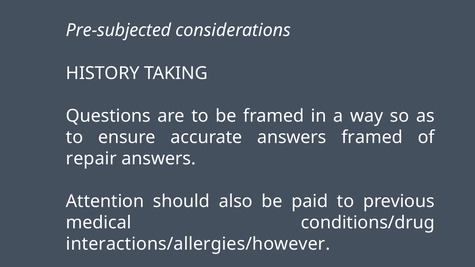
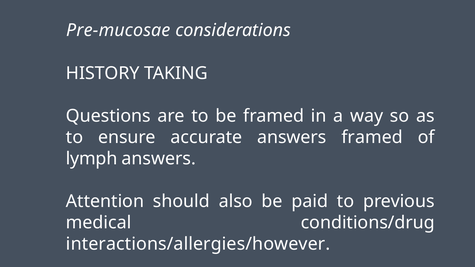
Pre-subjected: Pre-subjected -> Pre-mucosae (118, 30)
repair: repair -> lymph (92, 159)
